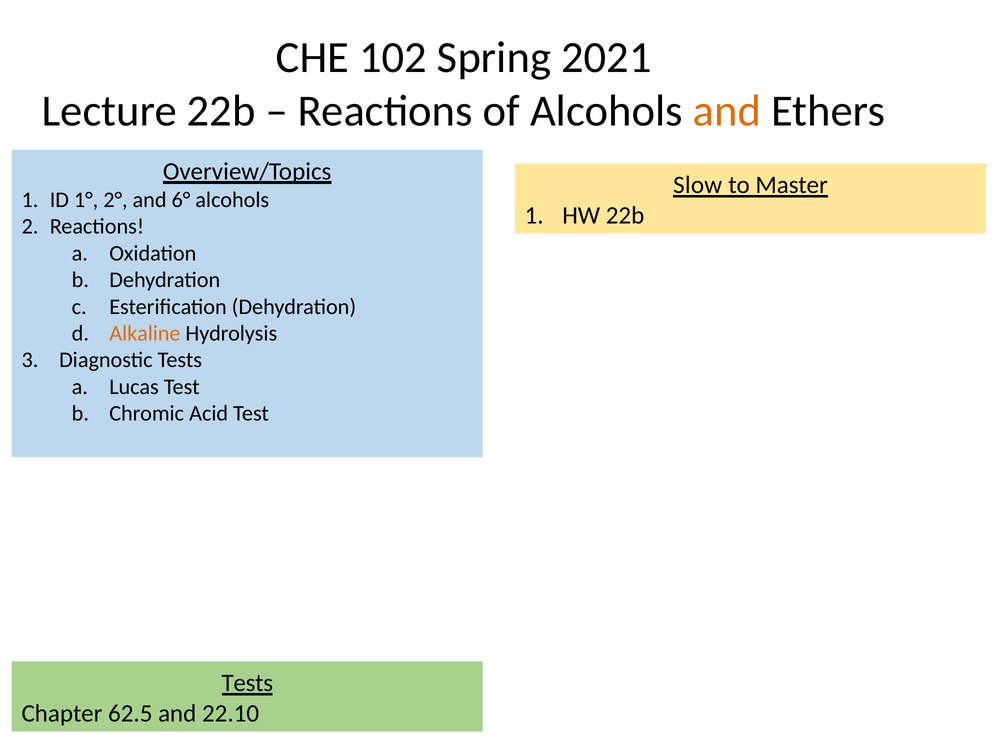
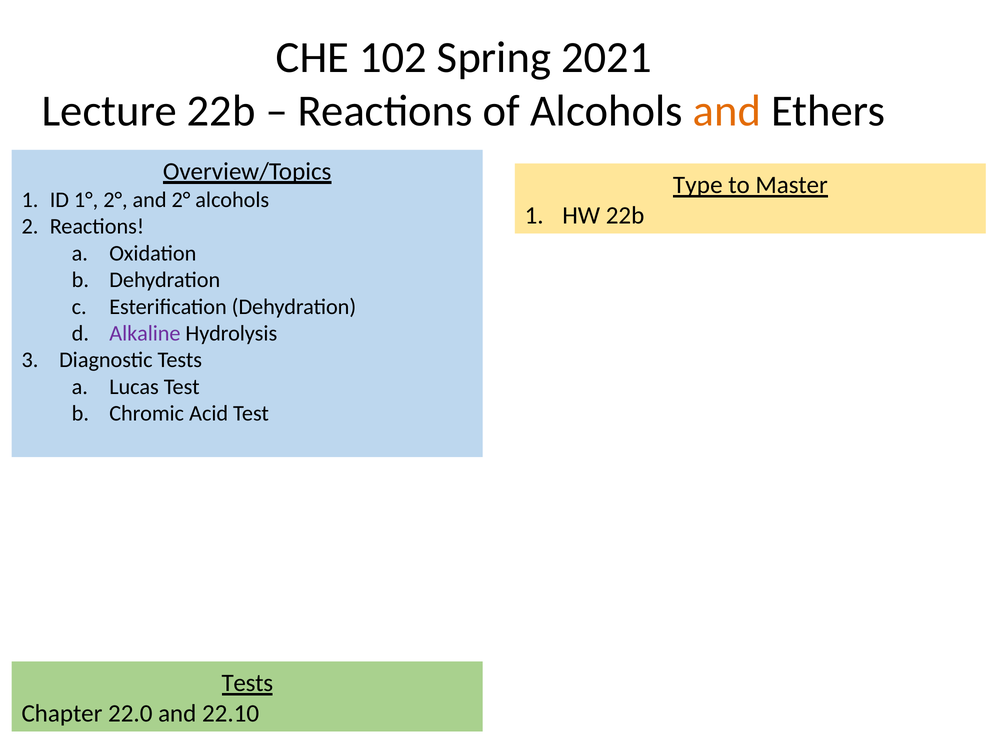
Slow: Slow -> Type (698, 185)
and 6°: 6° -> 2° (181, 200)
Alkaline colour: orange -> purple (145, 334)
62.5: 62.5 -> 22.0 (130, 713)
